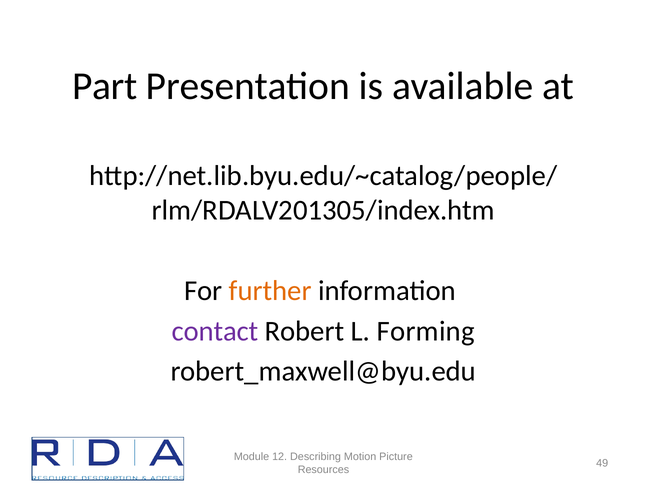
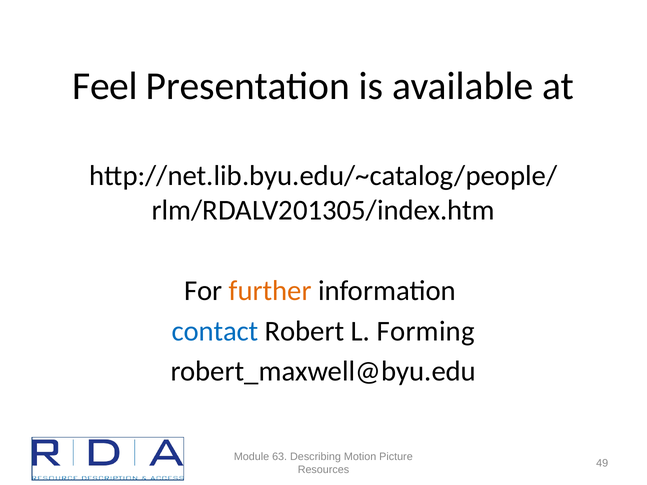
Part: Part -> Feel (105, 86)
contact colour: purple -> blue (215, 331)
12: 12 -> 63 (280, 457)
